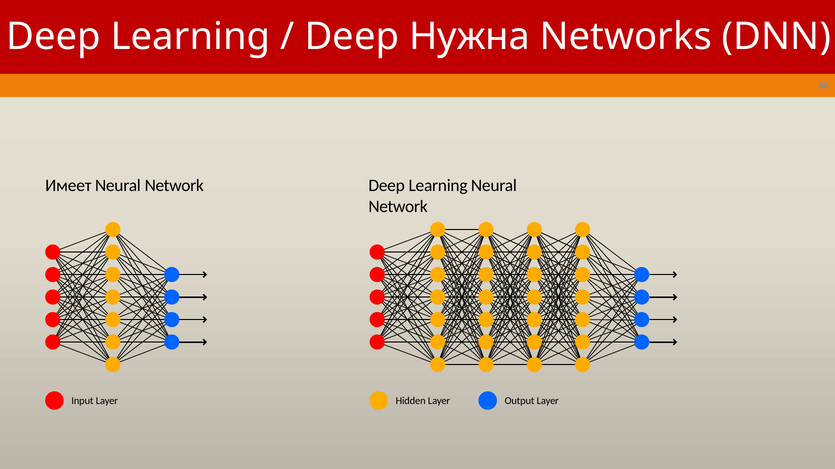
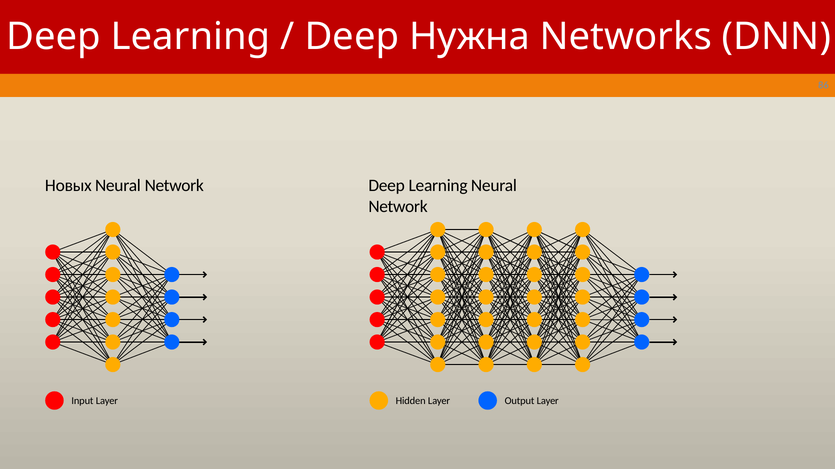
Имеет: Имеет -> Новых (68, 186)
